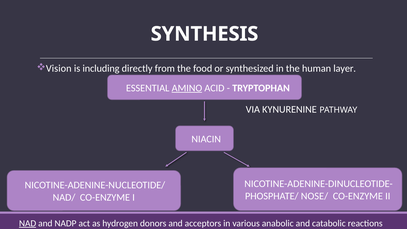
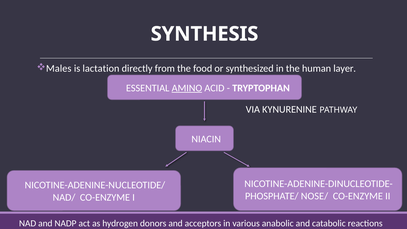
Vision: Vision -> Males (59, 69)
including: including -> lactation (101, 69)
NAD underline: present -> none (28, 223)
